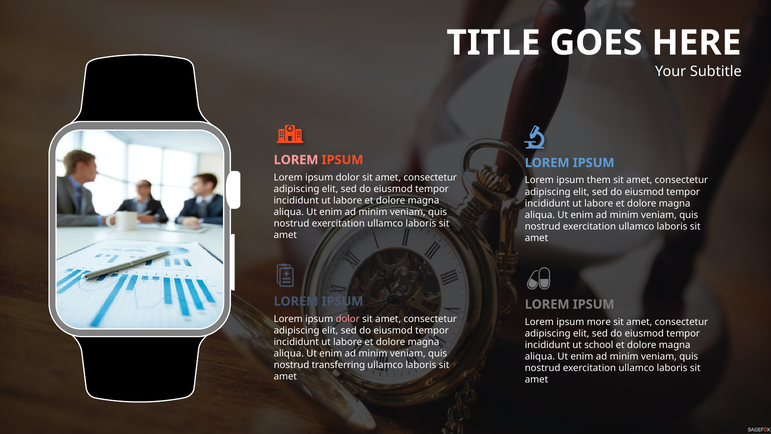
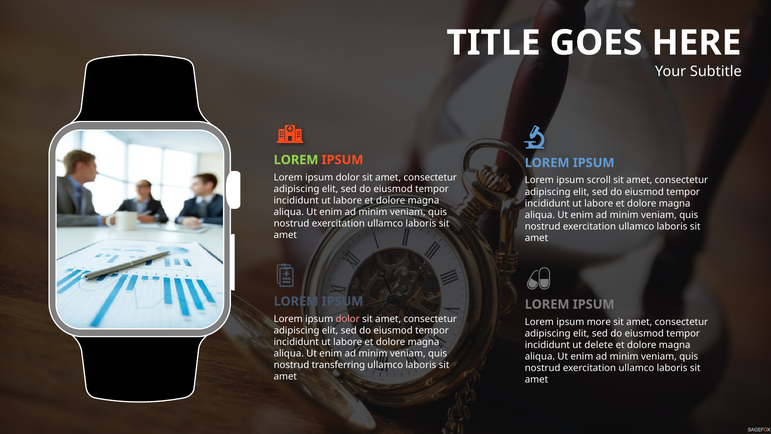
LOREM colour: pink -> light green (296, 160)
them: them -> scroll (599, 180)
school: school -> delete (599, 345)
